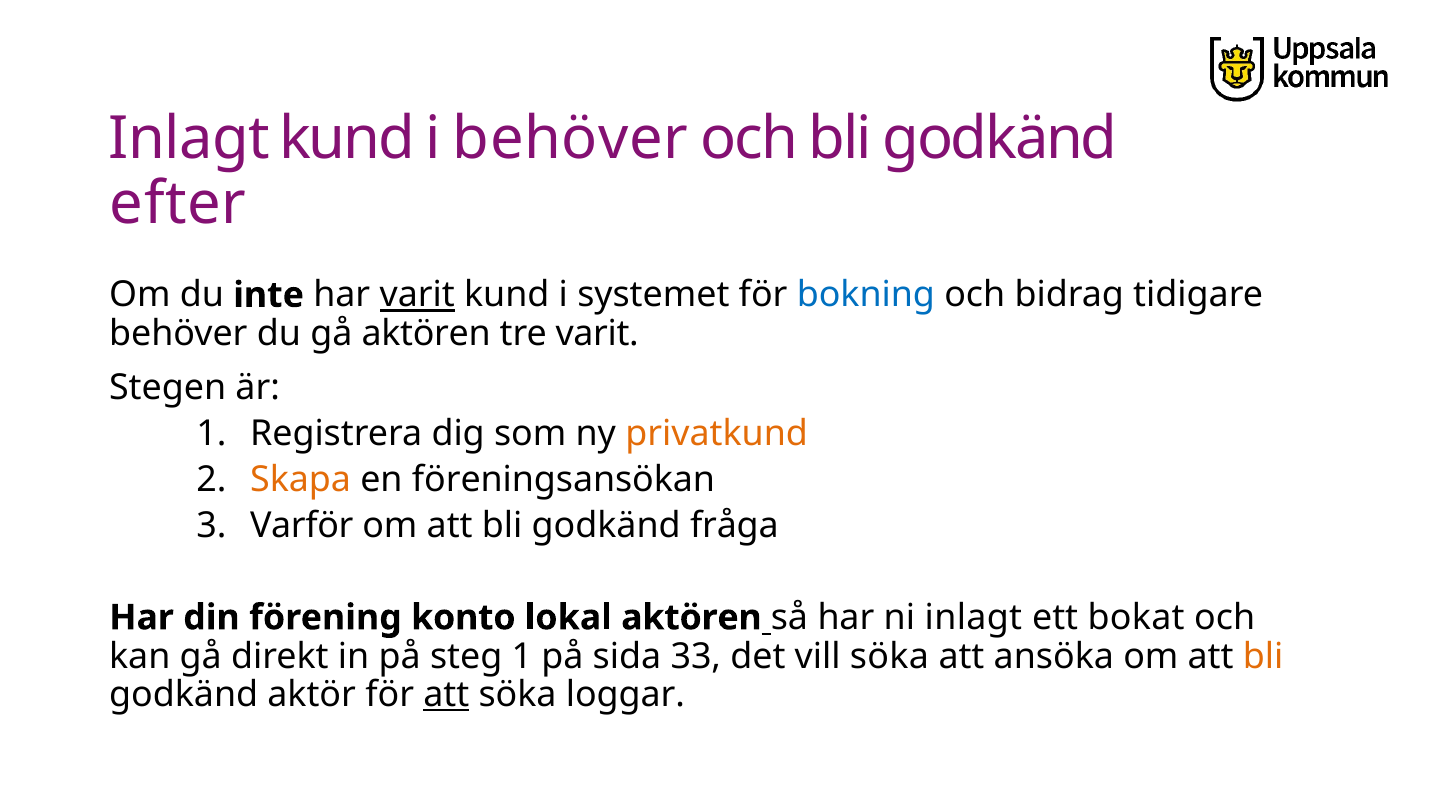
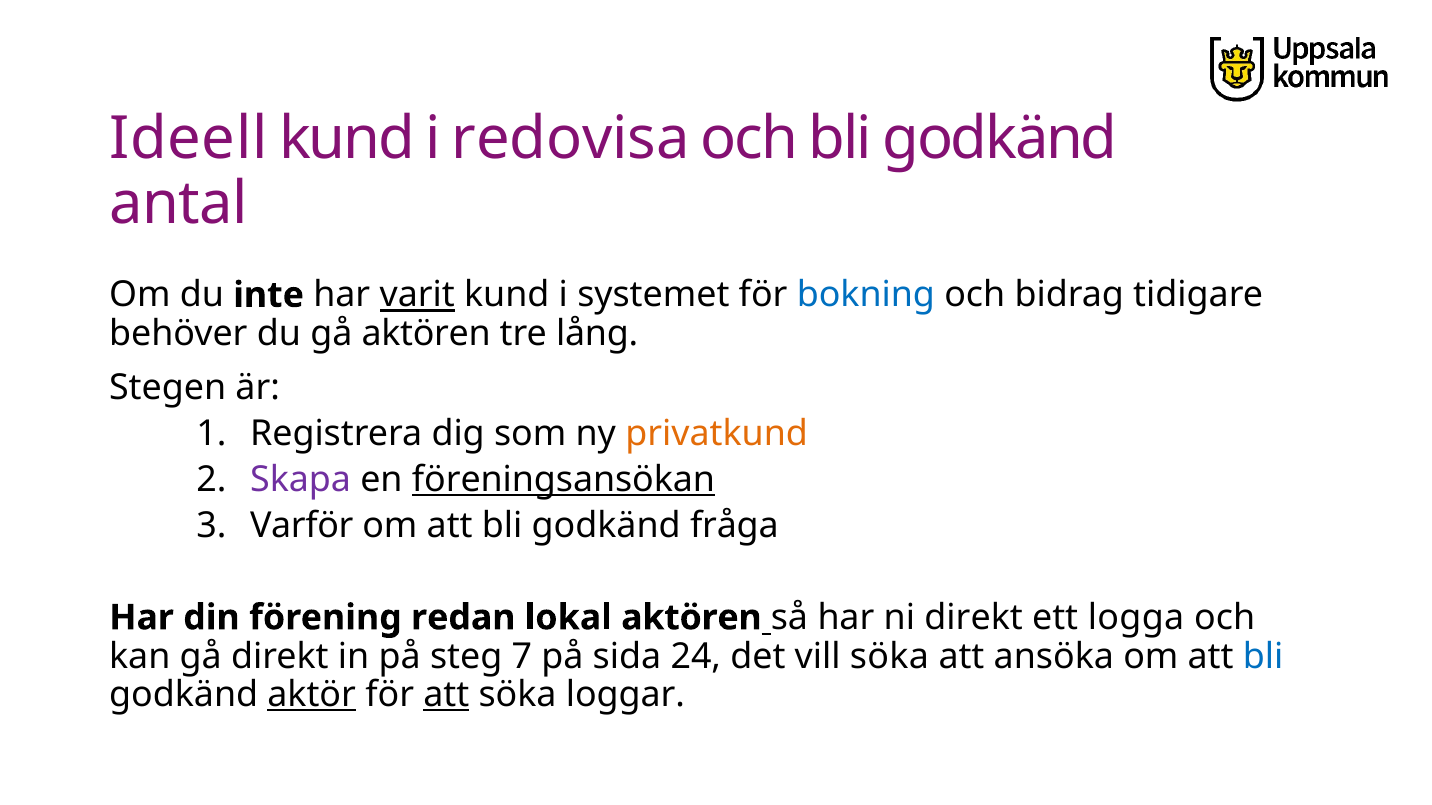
Inlagt: Inlagt -> Ideell (188, 139)
i behöver: behöver -> redovisa (571, 139)
efter: efter -> antal (179, 204)
tre varit: varit -> lång (597, 334)
Skapa colour: orange -> purple (301, 480)
föreningsansökan underline: none -> present (563, 480)
konto: konto -> redan (463, 618)
ni inlagt: inlagt -> direkt (974, 618)
bokat: bokat -> logga (1136, 618)
steg 1: 1 -> 7 (522, 657)
33: 33 -> 24 (696, 657)
bli colour: orange -> blue (1263, 657)
aktör underline: none -> present (312, 695)
